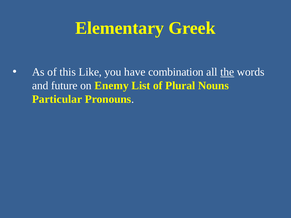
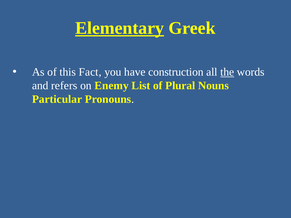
Elementary underline: none -> present (120, 28)
Like: Like -> Fact (90, 72)
combination: combination -> construction (176, 72)
future: future -> refers (64, 86)
